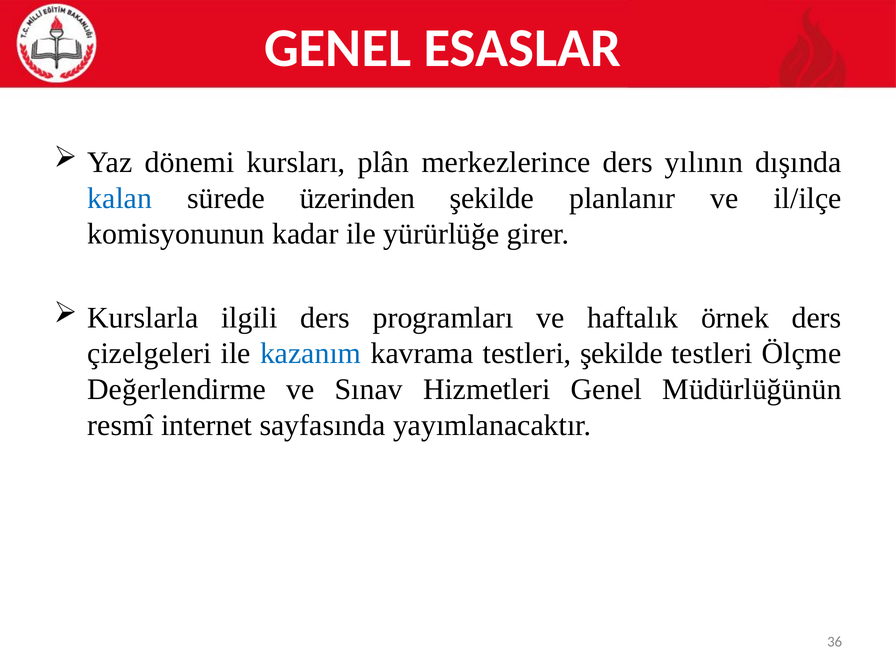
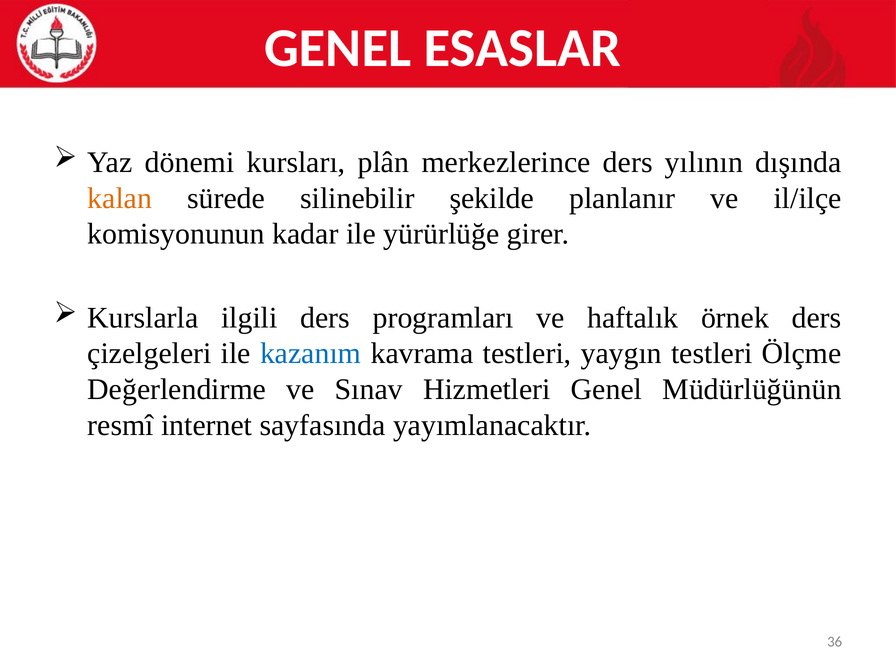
kalan colour: blue -> orange (120, 198)
üzerinden: üzerinden -> silinebilir (357, 198)
testleri şekilde: şekilde -> yaygın (621, 354)
